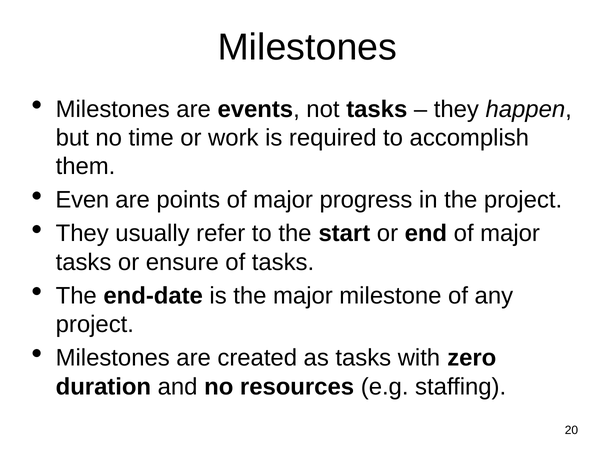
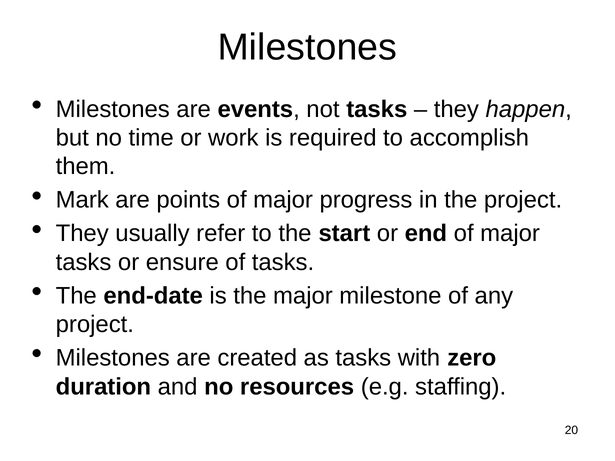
Even: Even -> Mark (82, 200)
